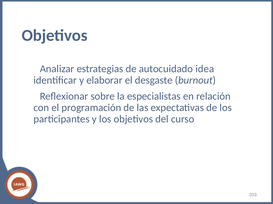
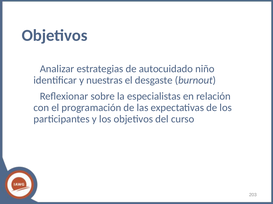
idea: idea -> niño (205, 69)
elaborar: elaborar -> nuestras (105, 80)
